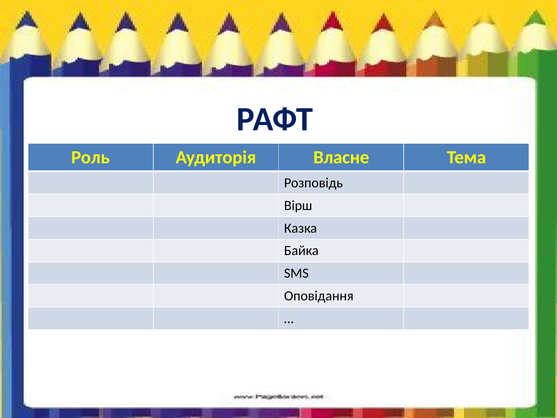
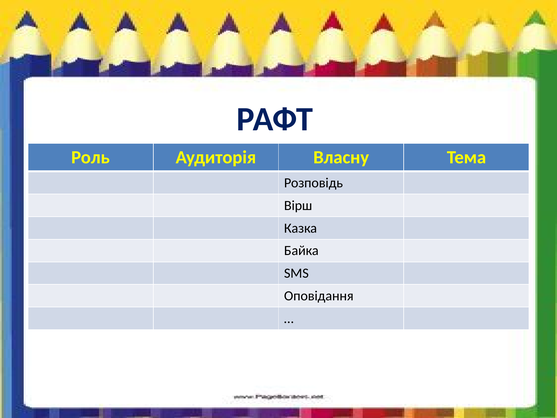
Власне: Власне -> Власну (341, 157)
